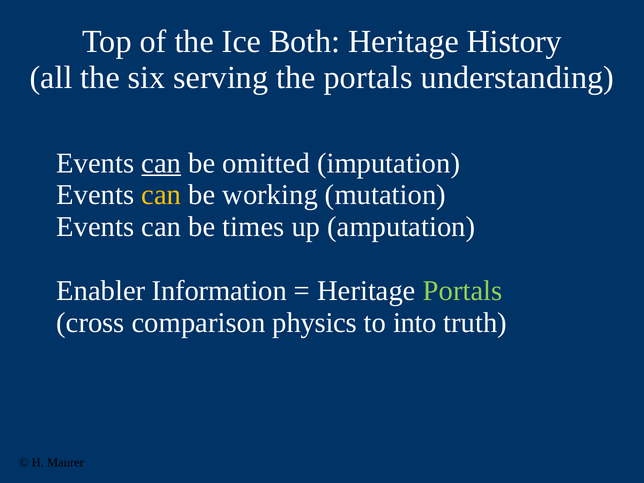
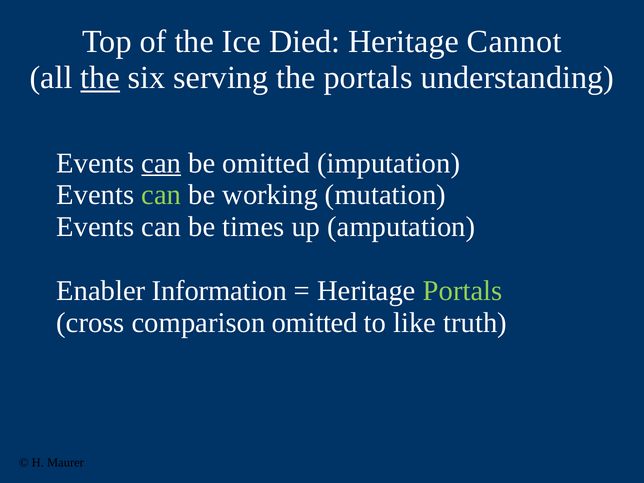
Both: Both -> Died (305, 42)
History: History -> Cannot (514, 42)
the underline: none -> present (100, 78)
can colour: yellow -> light green (161, 195)
comparison physics: physics -> omitted (315, 323)
into: into -> like (415, 323)
